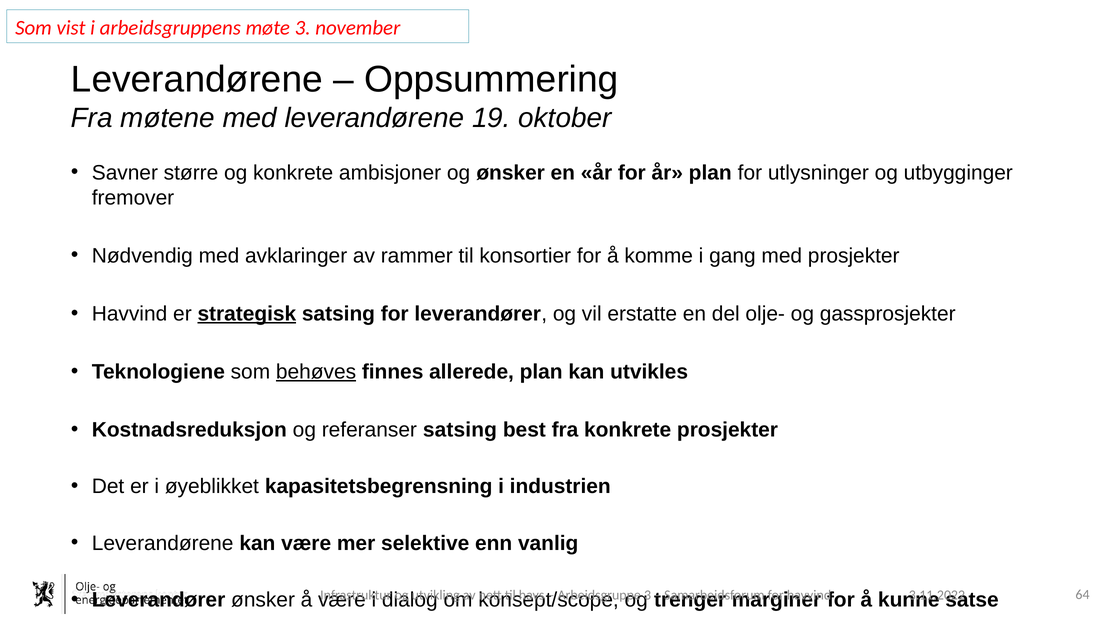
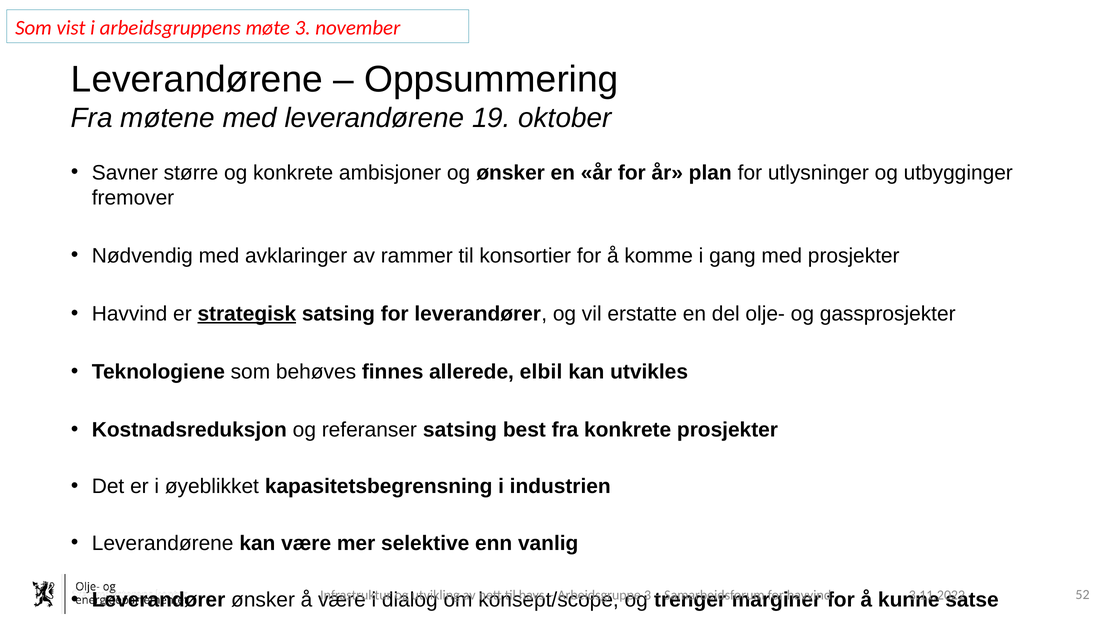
behøves underline: present -> none (316, 372)
allerede plan: plan -> elbil (541, 372)
64: 64 -> 52 (1083, 595)
